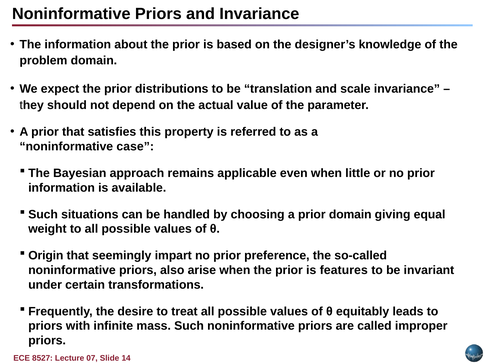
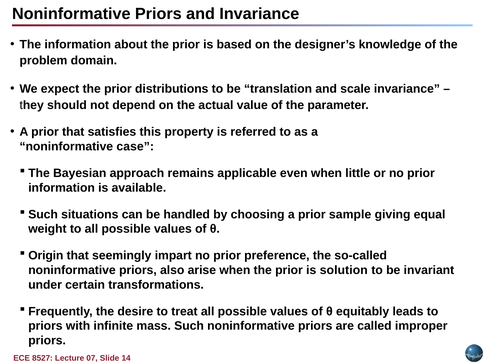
prior domain: domain -> sample (350, 214)
features: features -> solution (344, 270)
